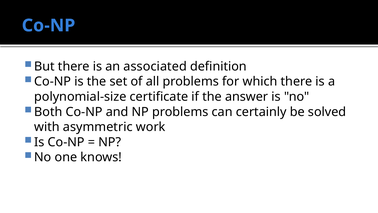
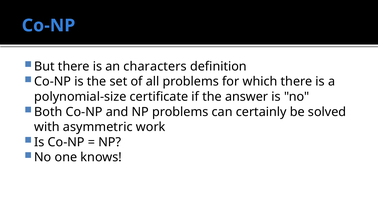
associated: associated -> characters (155, 66)
